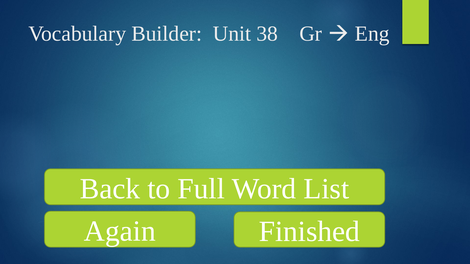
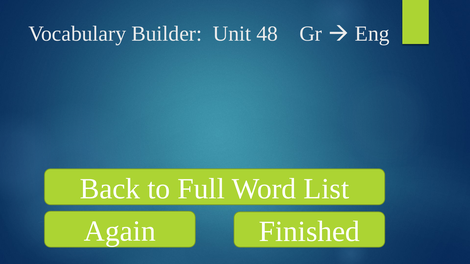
38: 38 -> 48 (267, 34)
